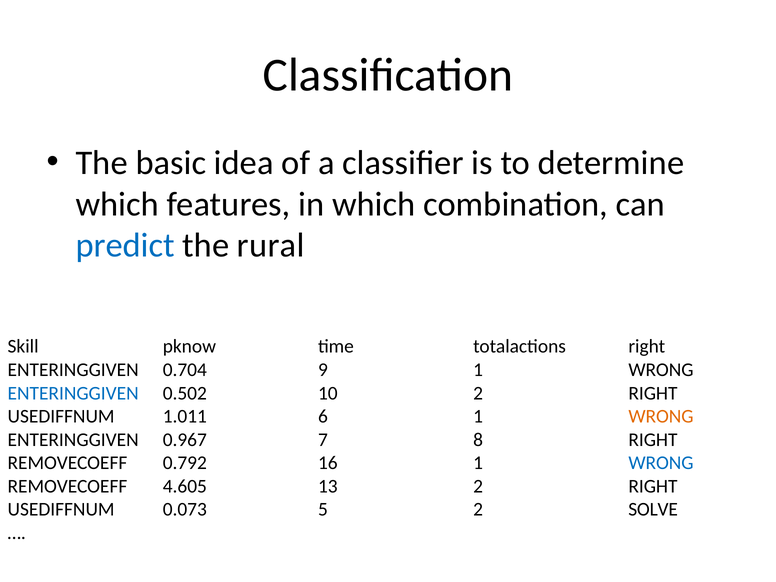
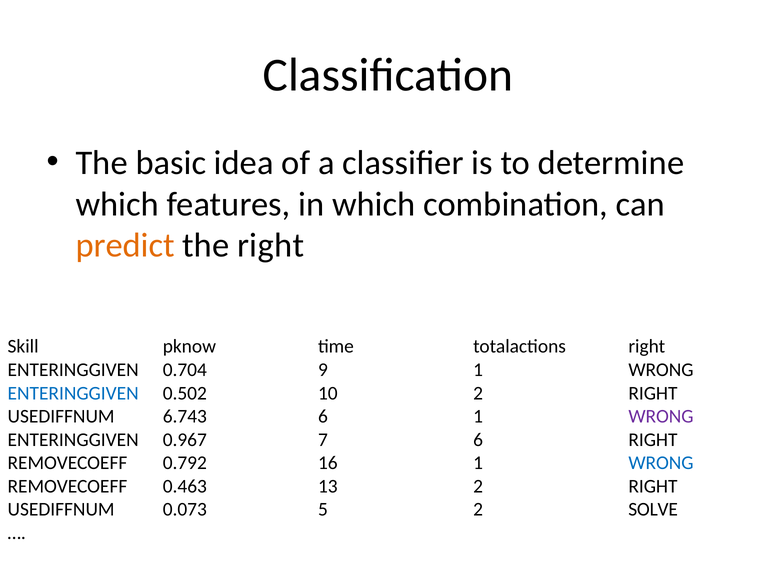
predict colour: blue -> orange (125, 246)
the rural: rural -> right (271, 246)
1.011: 1.011 -> 6.743 (185, 416)
WRONG colour: orange -> purple (661, 416)
7 8: 8 -> 6 (478, 440)
4.605: 4.605 -> 0.463 (185, 486)
